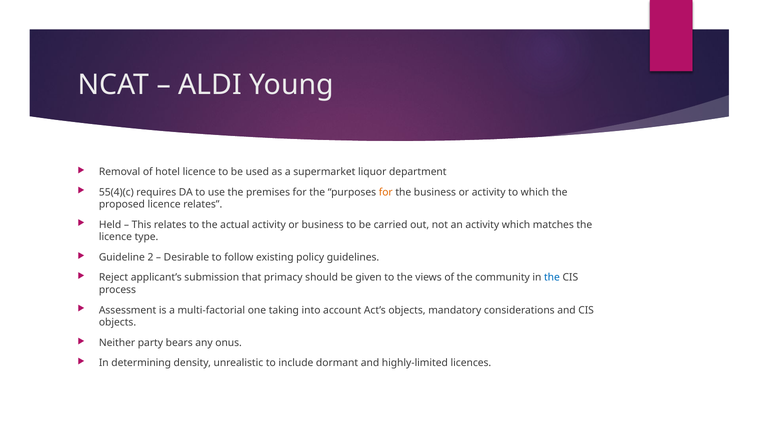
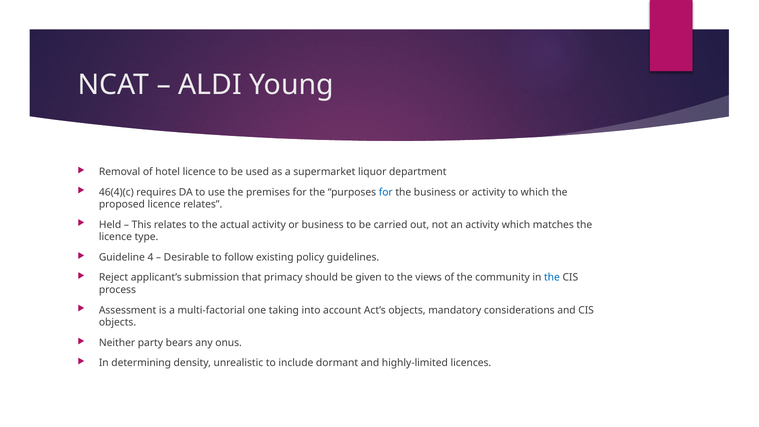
55(4)(c: 55(4)(c -> 46(4)(c (116, 192)
for colour: orange -> blue (386, 192)
2: 2 -> 4 (150, 257)
